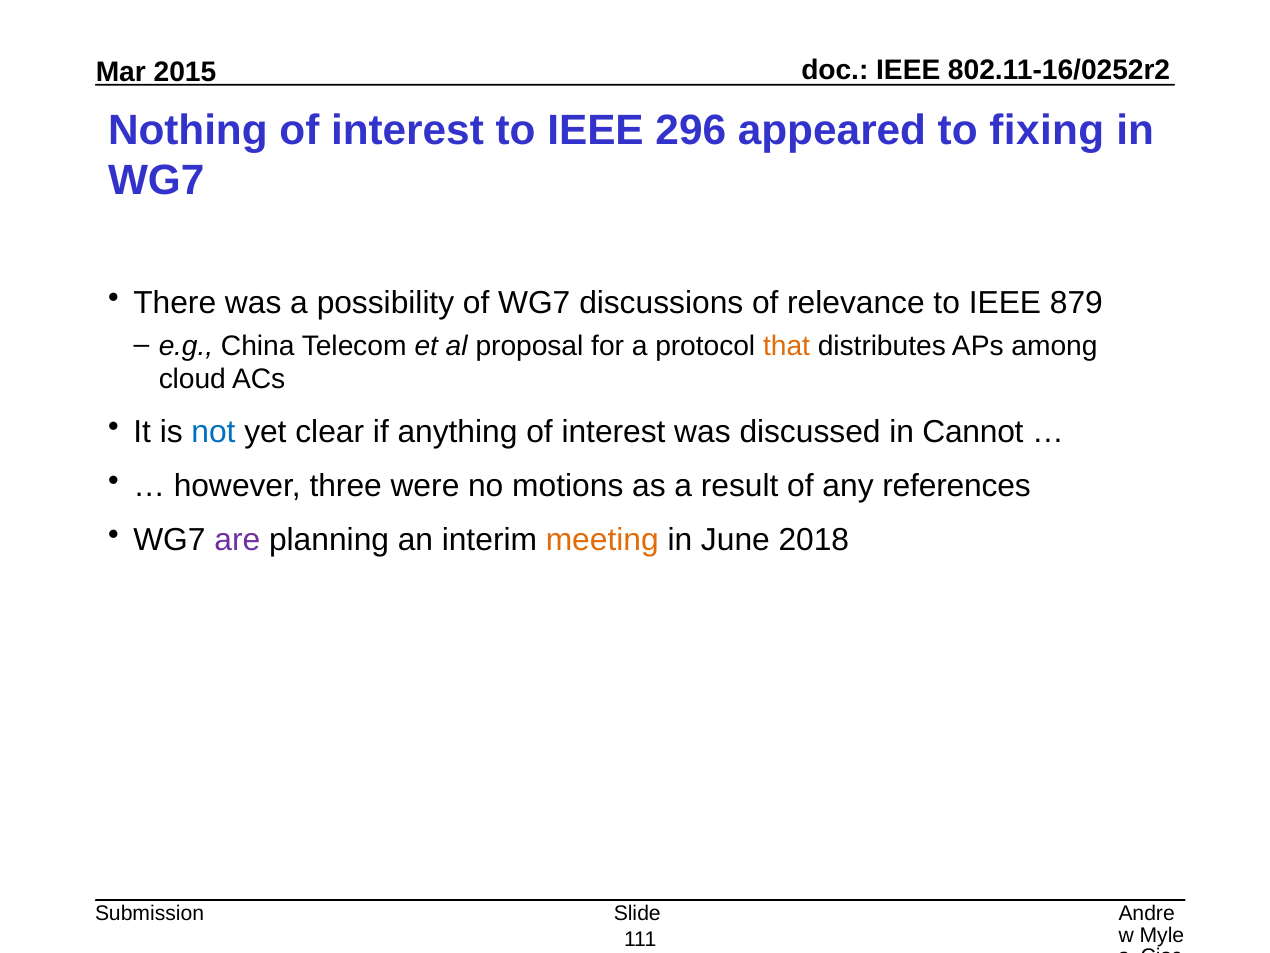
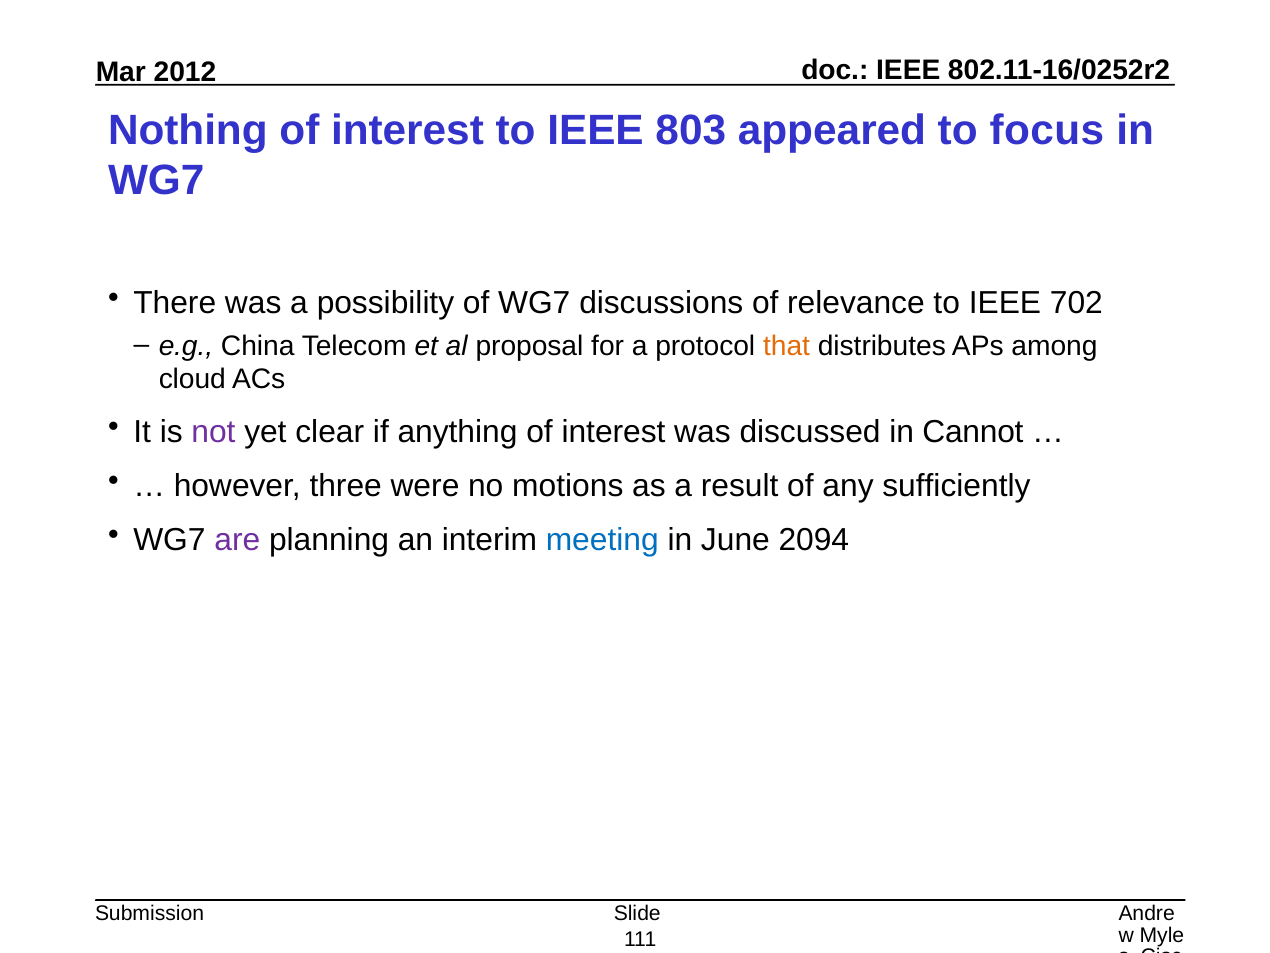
2015: 2015 -> 2012 (185, 72)
296: 296 -> 803 (691, 130)
fixing: fixing -> focus (1047, 130)
879: 879 -> 702 (1076, 303)
not colour: blue -> purple (213, 432)
references: references -> sufficiently (956, 486)
meeting colour: orange -> blue (602, 540)
2018: 2018 -> 2094 (814, 540)
